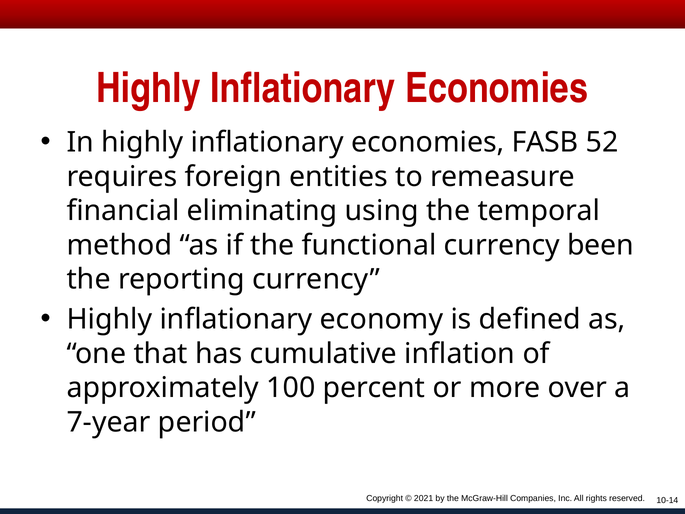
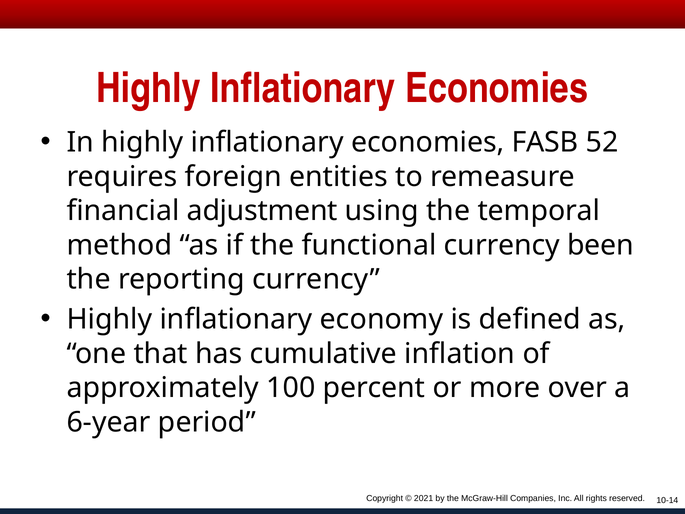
eliminating: eliminating -> adjustment (262, 211)
7-year: 7-year -> 6-year (109, 422)
